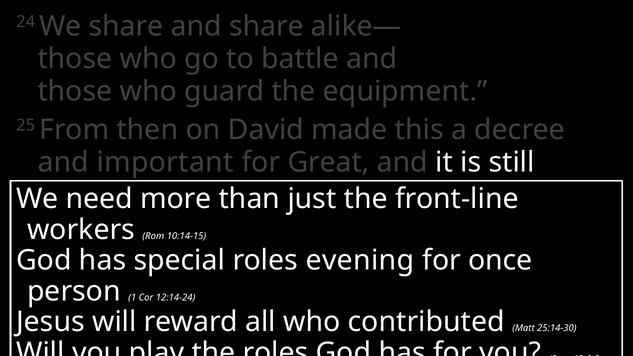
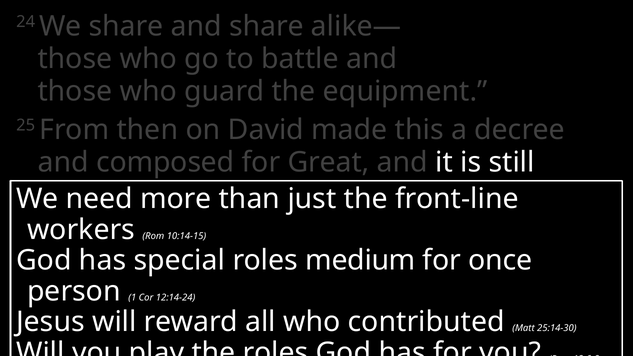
important: important -> composed (165, 162)
evening: evening -> medium (360, 261)
